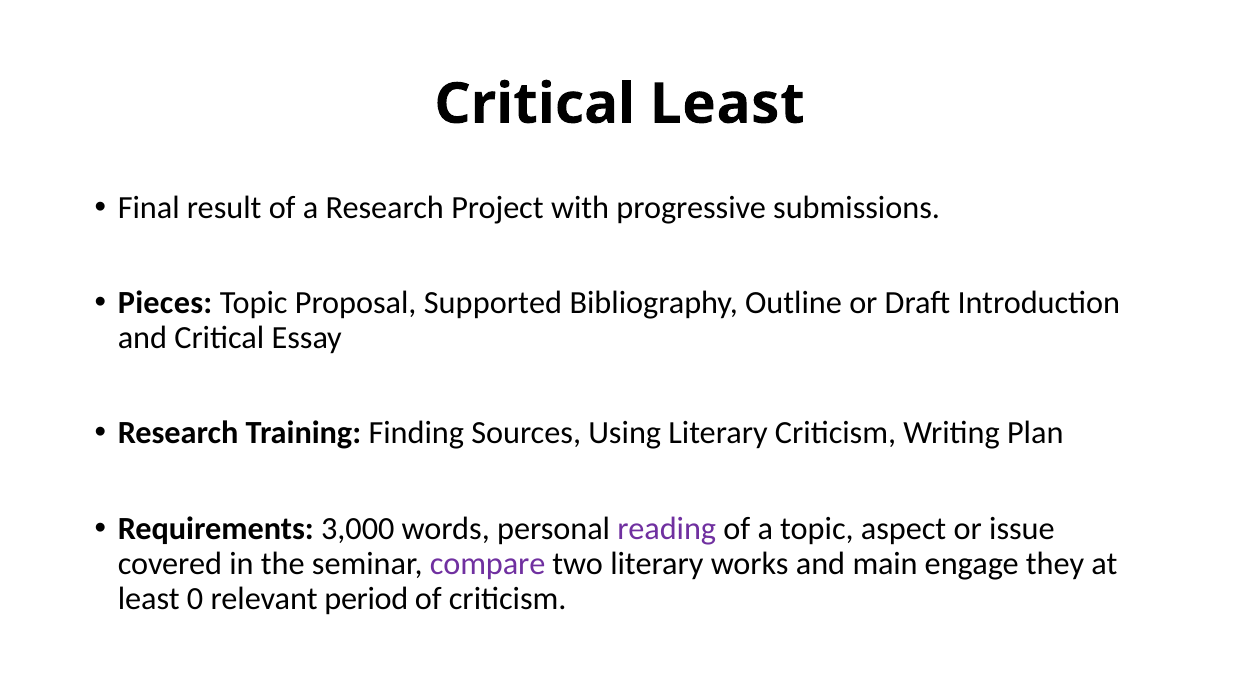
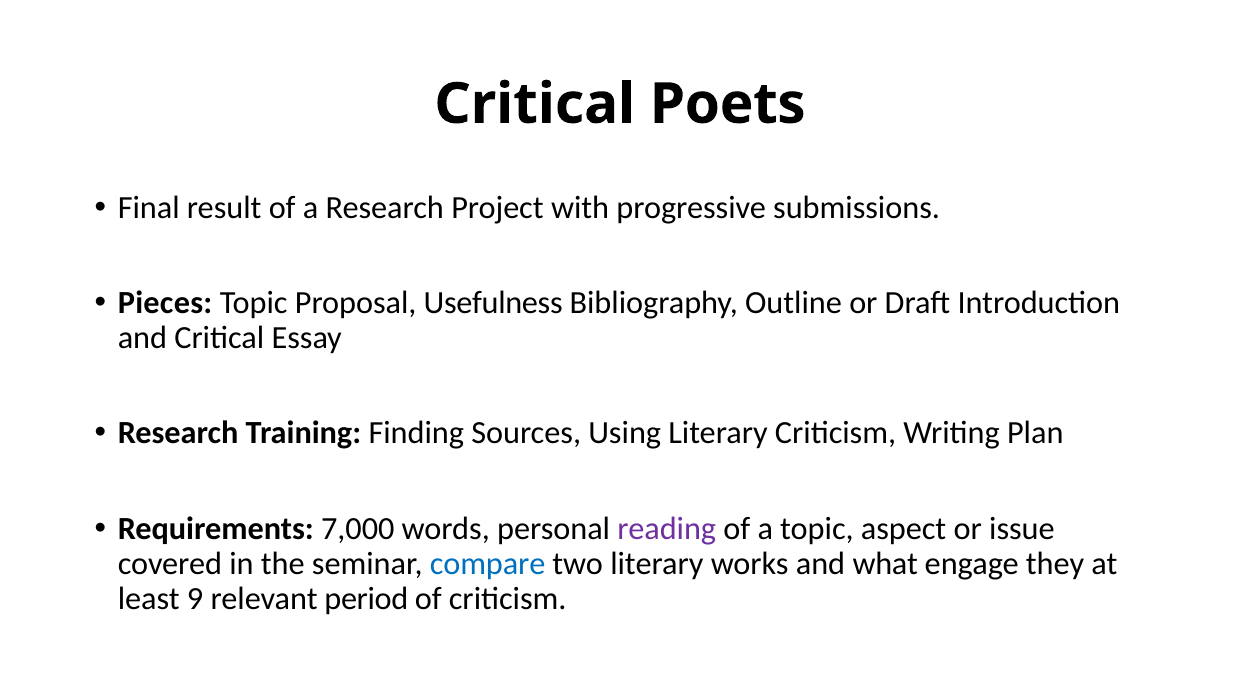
Critical Least: Least -> Poets (728, 104)
Supported: Supported -> Usefulness (493, 303)
3,000: 3,000 -> 7,000 (358, 529)
compare colour: purple -> blue (488, 564)
main: main -> what (885, 564)
0: 0 -> 9 (195, 599)
